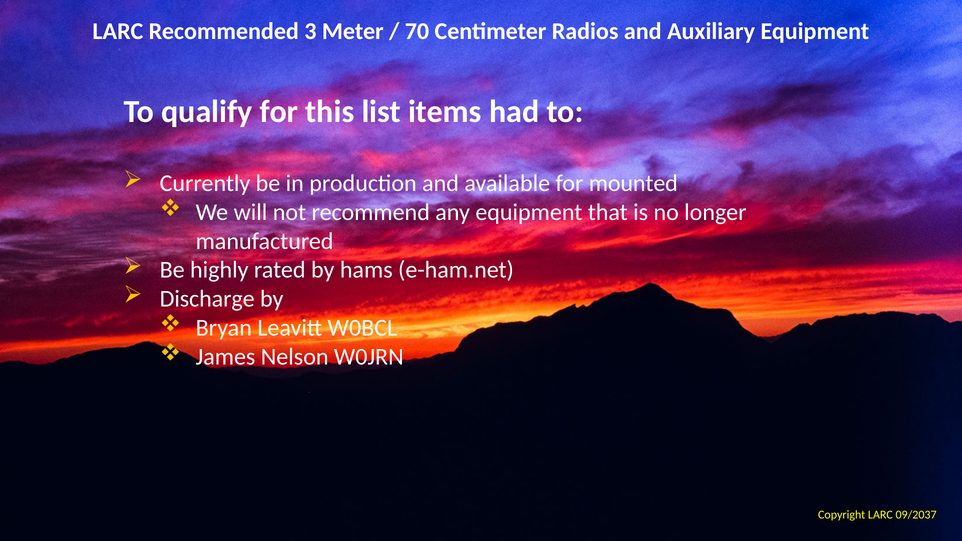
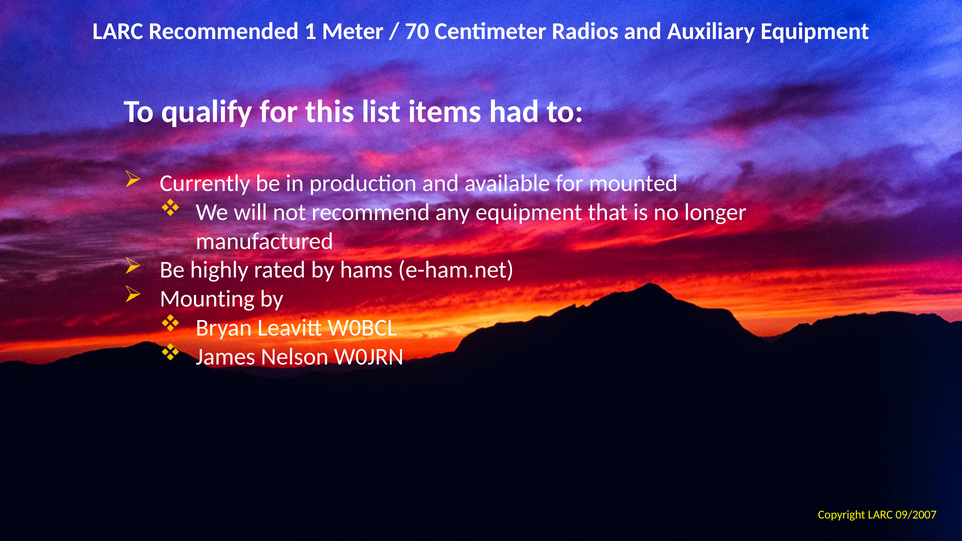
3: 3 -> 1 (310, 31)
Discharge: Discharge -> Mounting (207, 299)
09/2037: 09/2037 -> 09/2007 (916, 515)
